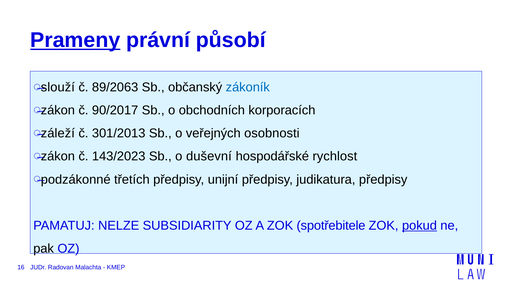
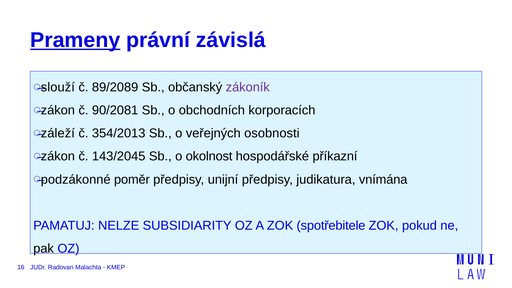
působí: působí -> závislá (231, 40)
89/2063: 89/2063 -> 89/2089 (115, 87)
zákoník colour: blue -> purple (248, 87)
90/2017: 90/2017 -> 90/2081 (115, 110)
301/2013: 301/2013 -> 354/2013 (119, 133)
143/2023: 143/2023 -> 143/2045 (119, 156)
duševní: duševní -> okolnost (209, 156)
rychlost: rychlost -> příkazní (335, 156)
třetích: třetích -> poměr (132, 179)
judikatura předpisy: předpisy -> vnímána (383, 179)
pokud underline: present -> none (419, 226)
